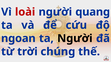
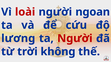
quang: quang -> ngoan (93, 12)
ngoan: ngoan -> lương (18, 39)
Người colour: black -> red (75, 39)
chúng: chúng -> không (58, 52)
